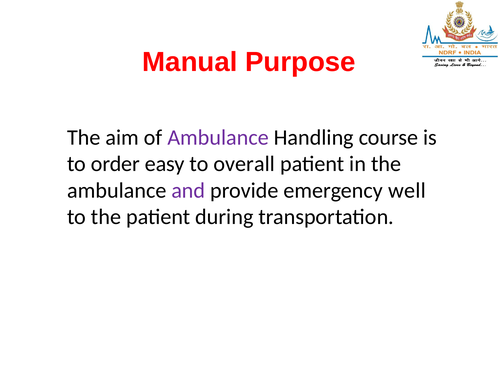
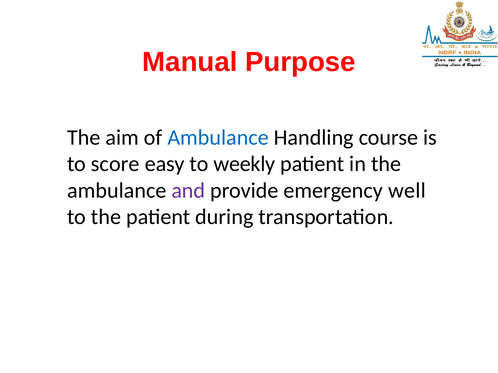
Ambulance colour: purple -> blue (218, 138)
order: order -> score (115, 164)
overall: overall -> weekly (244, 164)
